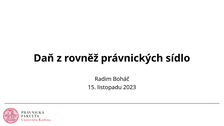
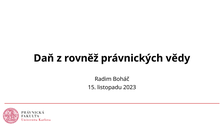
sídlo: sídlo -> vědy (178, 58)
